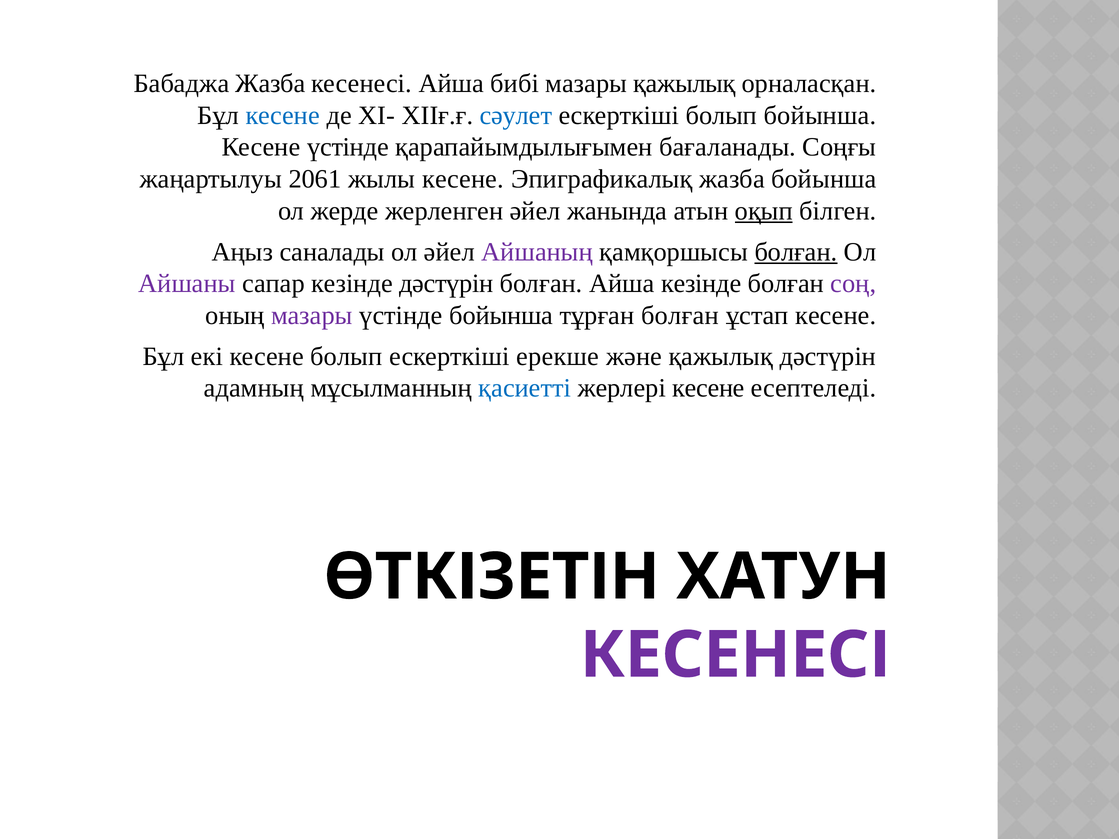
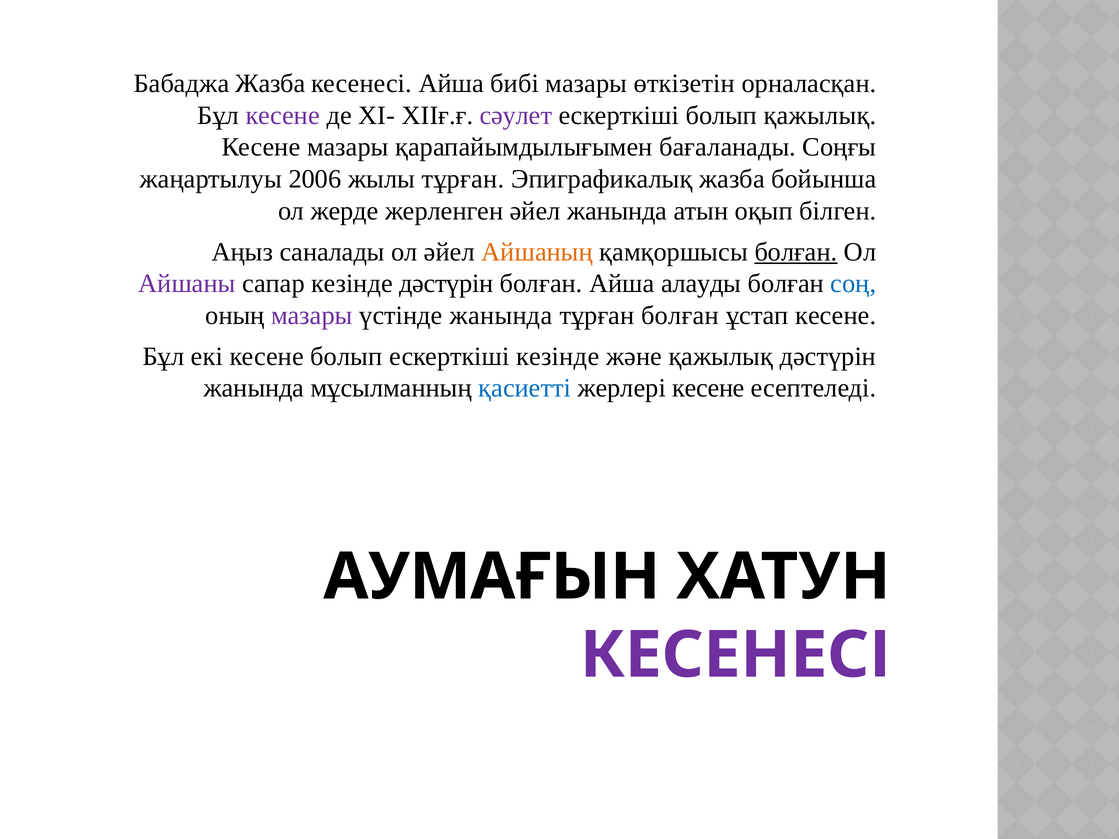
мазары қажылық: қажылық -> өткізетін (684, 84)
кесене colour: blue -> purple (283, 116)
сәулет colour: blue -> purple (516, 116)
болып бойынша: бойынша -> қажылық (820, 116)
Кесене үстінде: үстінде -> мазары (348, 147)
2061: 2061 -> 2006 (315, 179)
жылы кесене: кесене -> тұрған (463, 179)
оқып underline: present -> none (764, 211)
Айшаның colour: purple -> orange (537, 252)
Айша кезінде: кезінде -> алауды (701, 284)
соң colour: purple -> blue (853, 284)
үстінде бойынша: бойынша -> жанында (501, 315)
ескерткіші ерекше: ерекше -> кезінде (558, 357)
адамның: адамның -> жанында (254, 388)
ӨТКІЗЕТІН: ӨТКІЗЕТІН -> АУМАҒЫН (492, 577)
